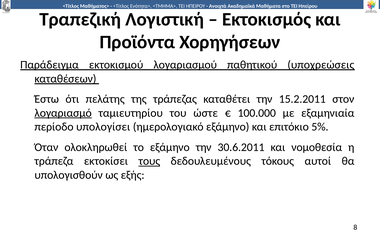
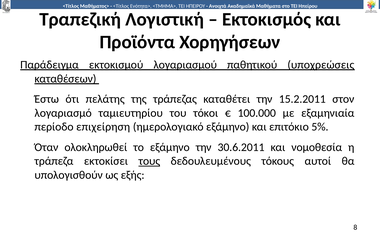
λογαριασμό underline: present -> none (63, 113)
ώστε: ώστε -> τόκοι (206, 113)
υπολογίσει: υπολογίσει -> επιχείρηση (103, 127)
